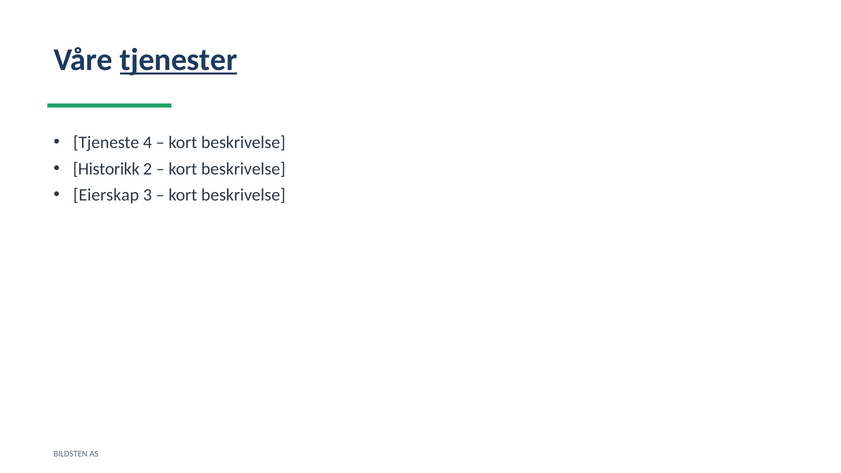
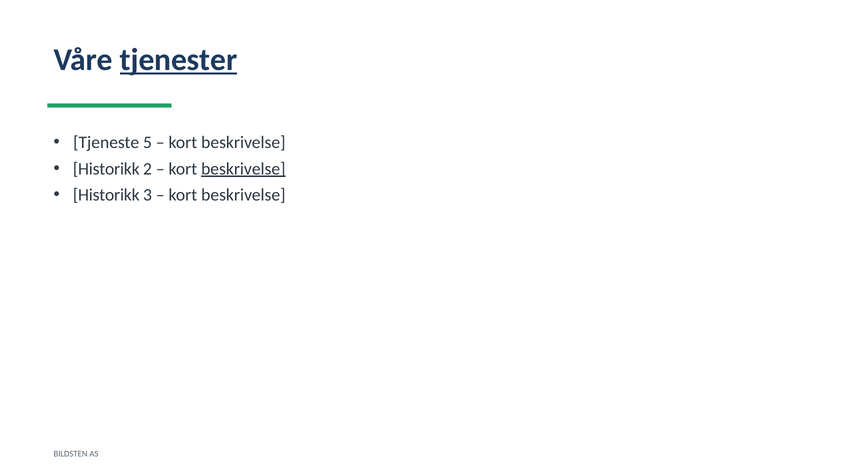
4: 4 -> 5 (147, 142)
beskrivelse underline: none -> present (243, 169)
Eierskap: Eierskap -> Historikk (106, 195)
